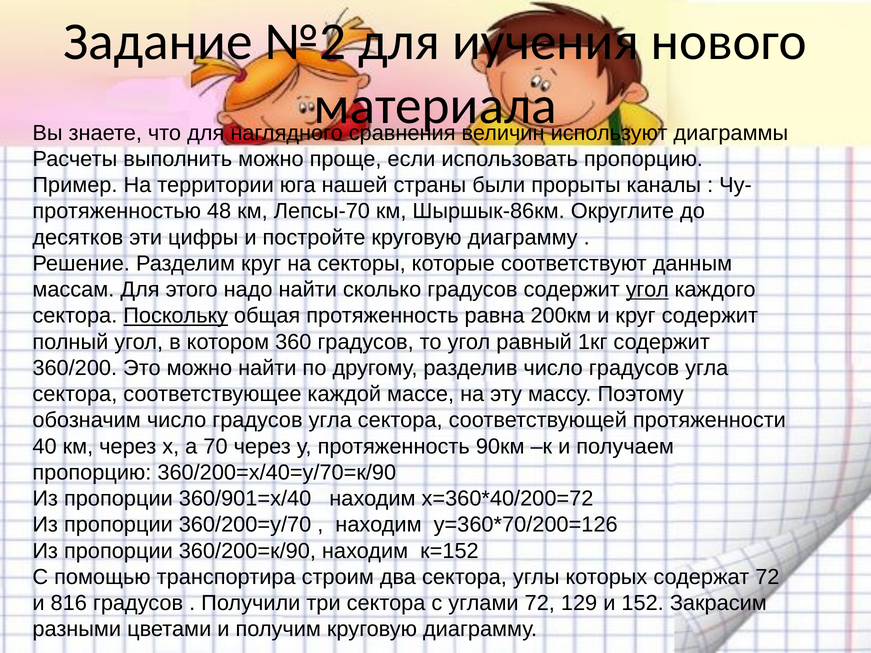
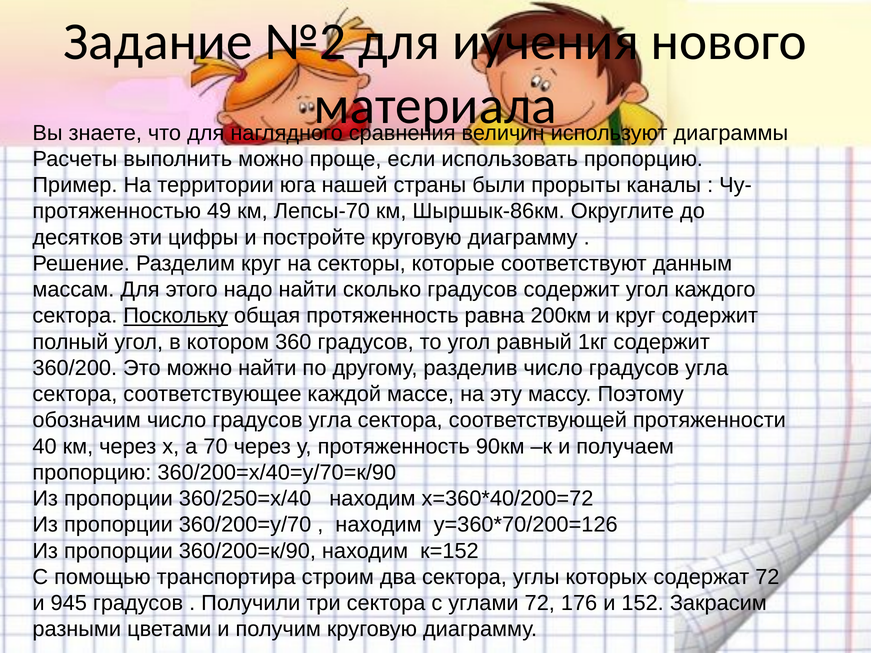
48: 48 -> 49 (219, 211)
угол underline: present -> none (647, 290)
360/901=х/40: 360/901=х/40 -> 360/250=х/40 (245, 499)
816: 816 -> 945 (69, 603)
129: 129 -> 176 (579, 603)
